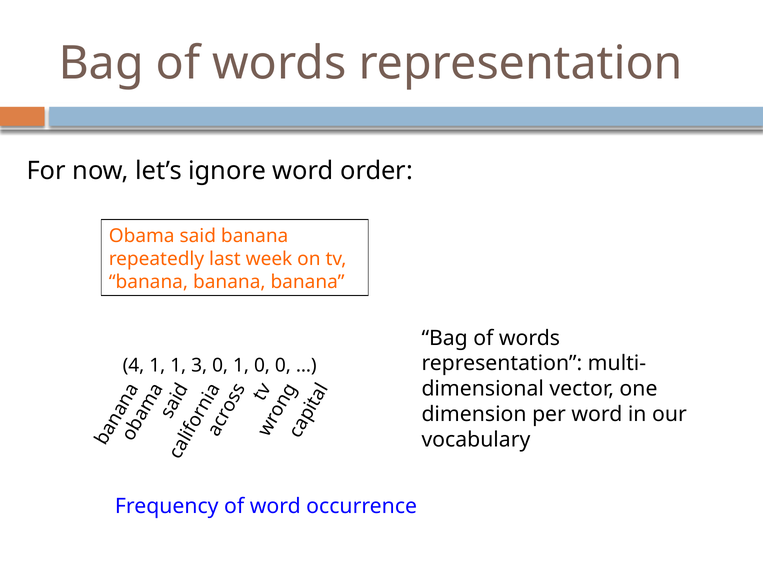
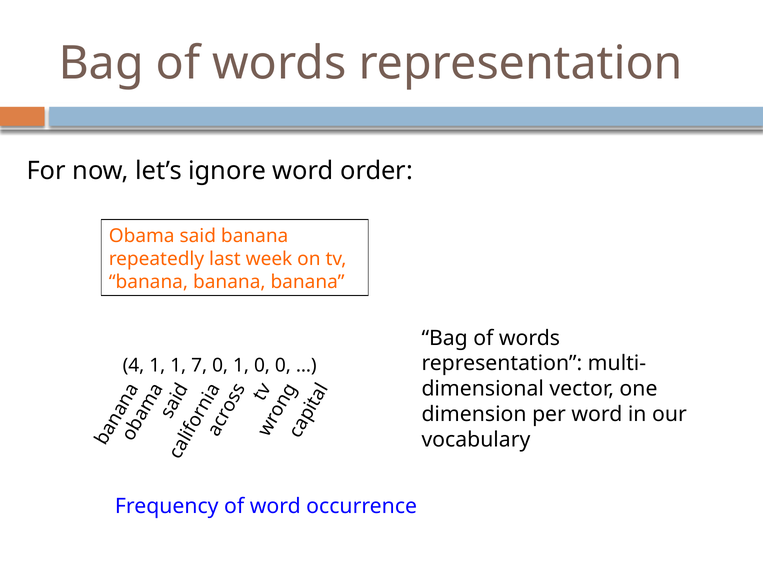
3: 3 -> 7 (199, 366)
